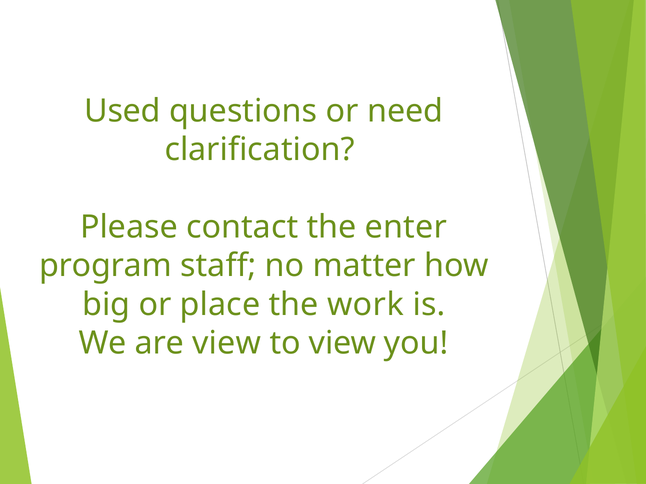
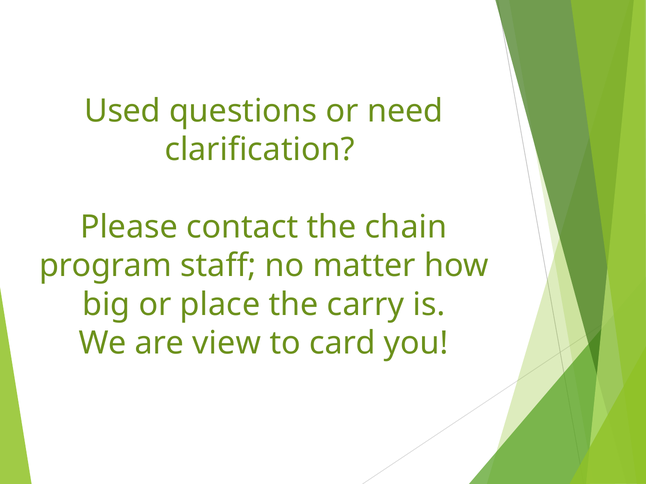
enter: enter -> chain (406, 227)
work: work -> carry (366, 305)
to view: view -> card (343, 344)
